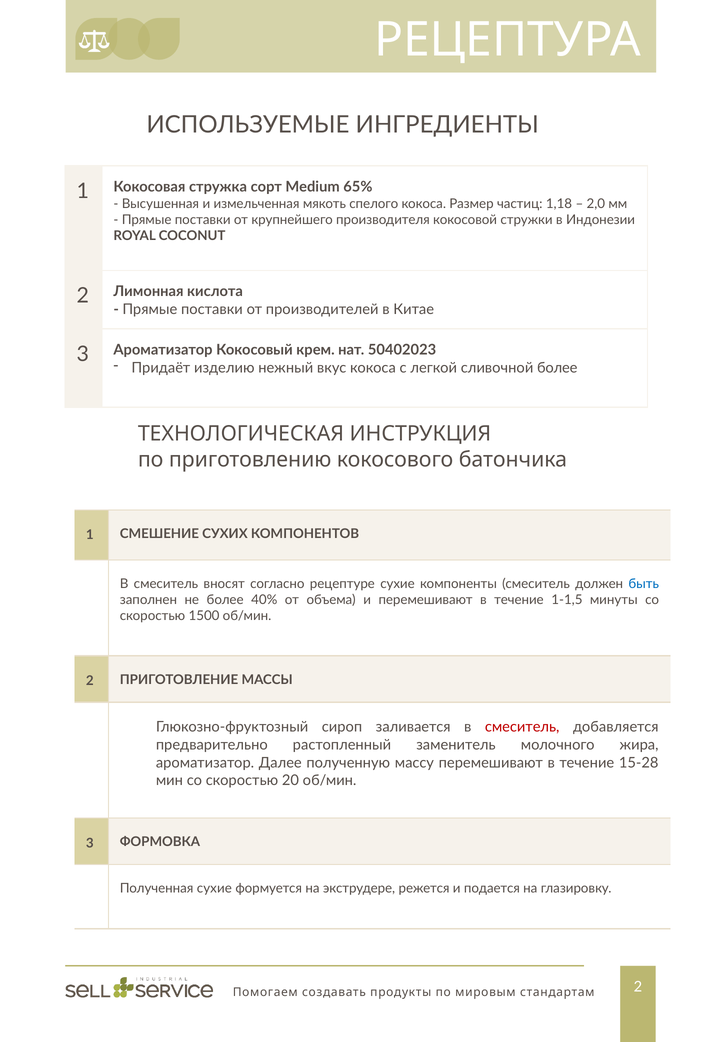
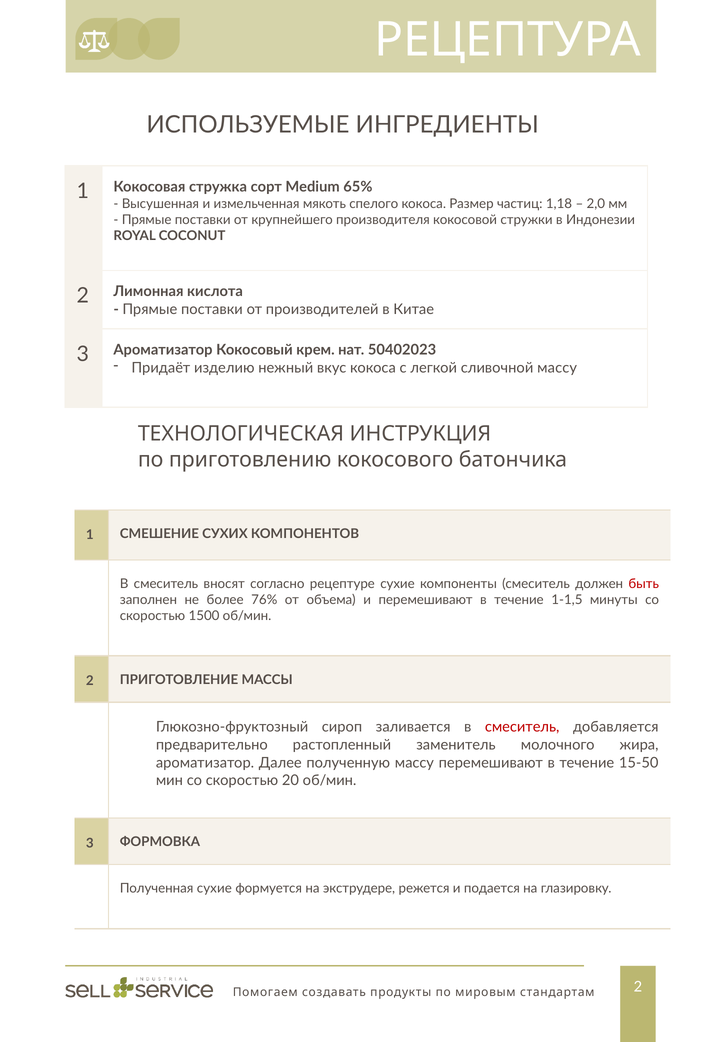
сливочной более: более -> массу (557, 367)
быть colour: blue -> red (644, 584)
40%: 40% -> 76% (264, 600)
15-28: 15-28 -> 15-50 (639, 762)
